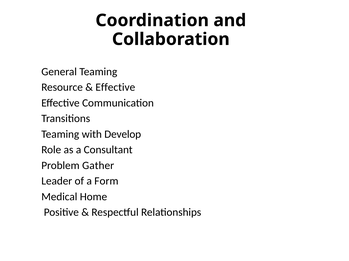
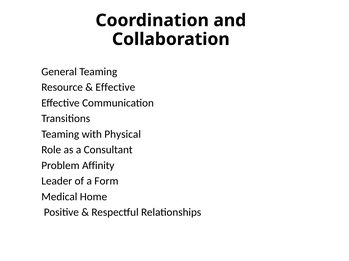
Develop: Develop -> Physical (123, 135)
Gather: Gather -> Affinity (98, 166)
